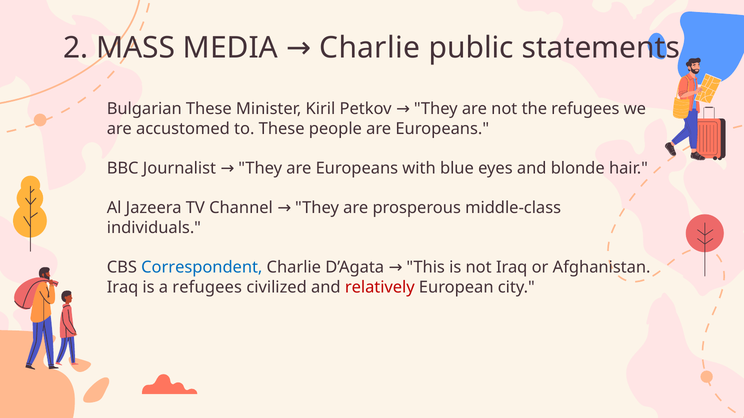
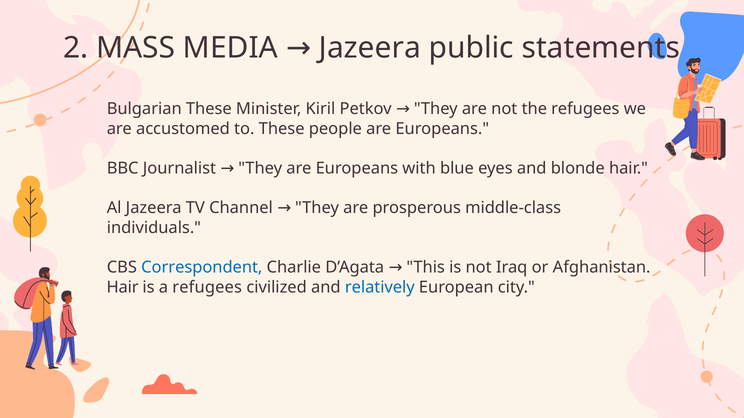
MEDIA Charlie: Charlie -> Jazeera (370, 48)
Iraq: Iraq -> Hair (123, 287)
relatively colour: red -> blue (380, 287)
